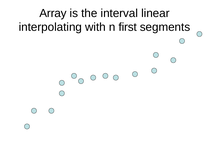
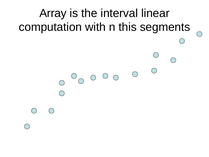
interpolating: interpolating -> computation (50, 27)
first: first -> this (128, 27)
